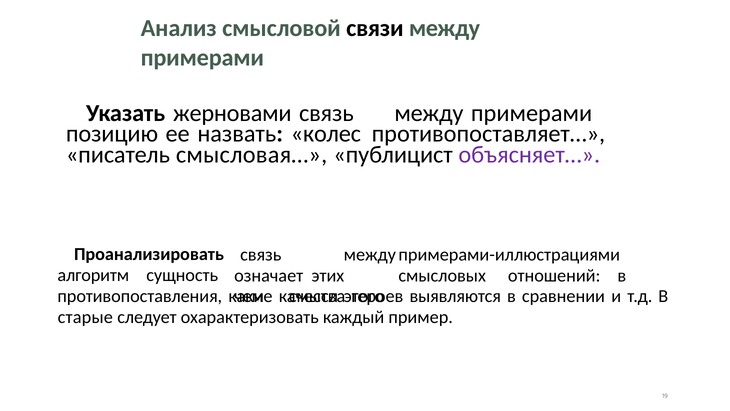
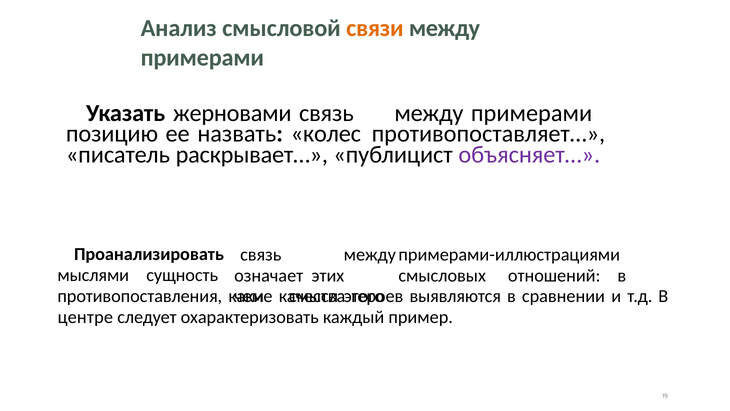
связи colour: black -> orange (375, 28)
смысловая…: смысловая… -> раскрывает… (252, 154)
алгоритм: алгоритм -> мыслями (93, 275)
старые: старые -> центре (85, 317)
